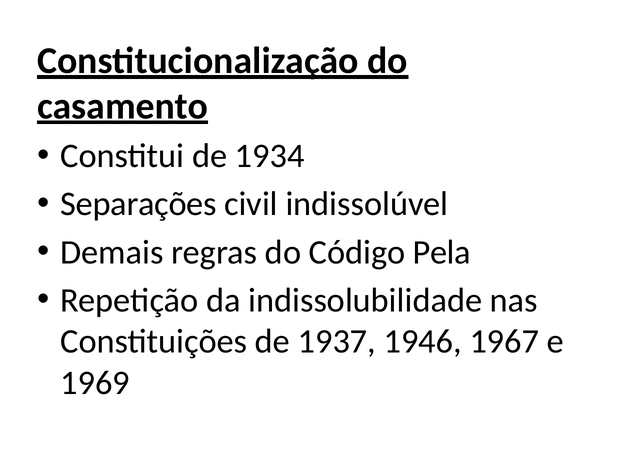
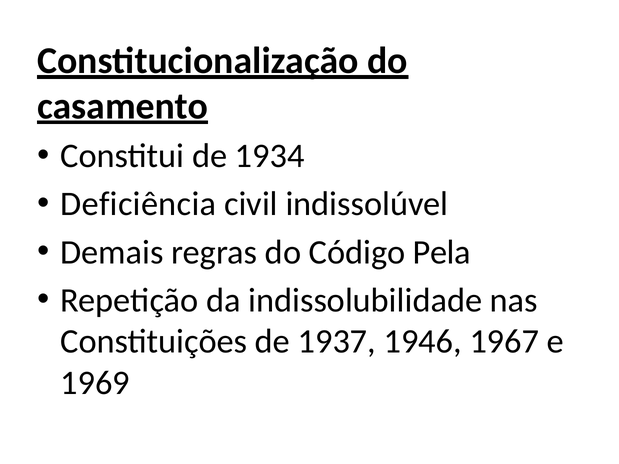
Separações: Separações -> Deficiência (138, 204)
